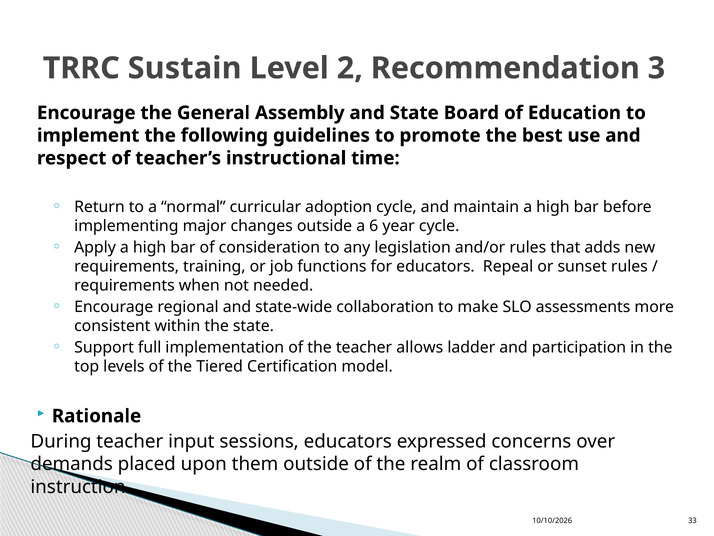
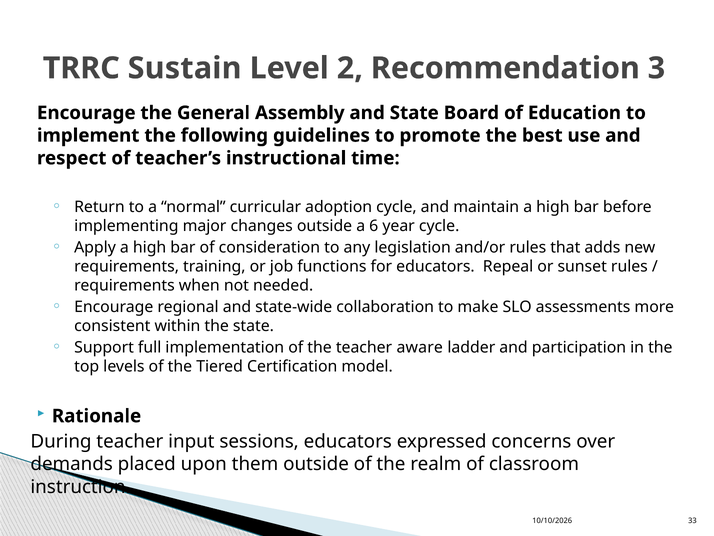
allows: allows -> aware (420, 347)
